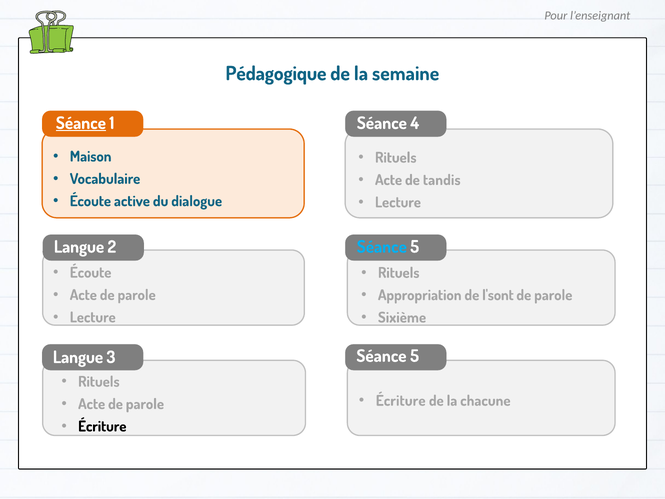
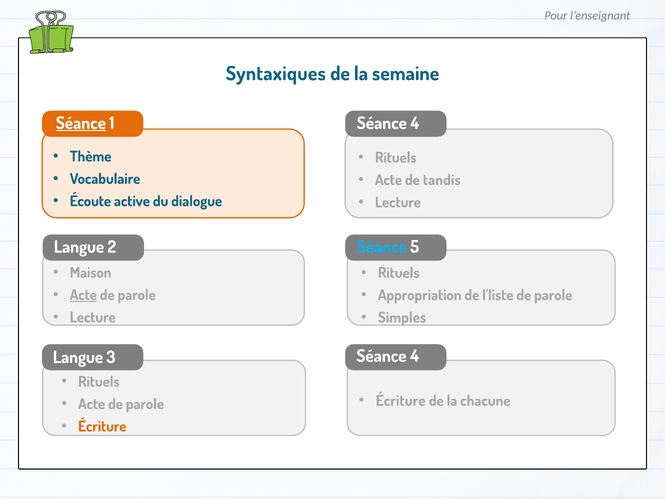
Pédagogique: Pédagogique -> Syntaxiques (276, 74)
Maison: Maison -> Thème (91, 157)
Écoute: Écoute -> Maison (91, 273)
Acte underline: none -> present (83, 295)
l'sont: l'sont -> l'liste (498, 295)
Sixième: Sixième -> Simples (402, 317)
5: 5 -> 4 (415, 356)
Écriture colour: black -> orange (102, 426)
